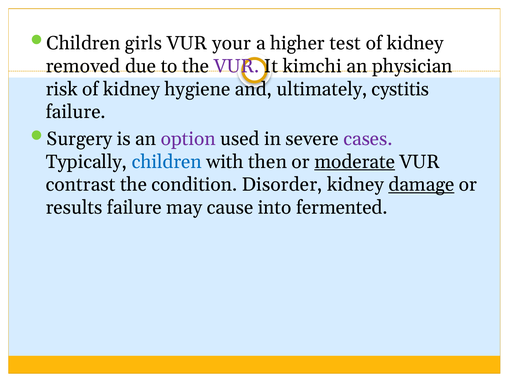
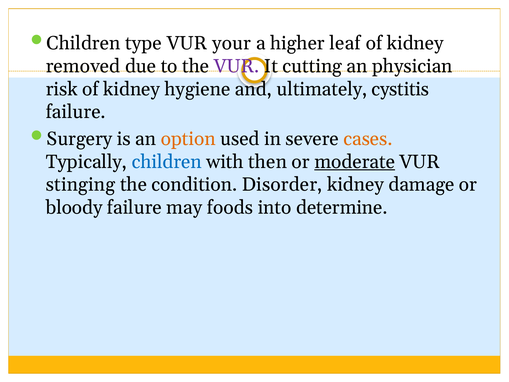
girls: girls -> type (143, 43)
test: test -> leaf (345, 43)
kimchi: kimchi -> cutting (312, 66)
option colour: purple -> orange (188, 139)
cases colour: purple -> orange (368, 139)
contrast: contrast -> stinging (81, 185)
damage underline: present -> none (421, 185)
results: results -> bloody (74, 207)
cause: cause -> foods (230, 207)
fermented: fermented -> determine (342, 207)
